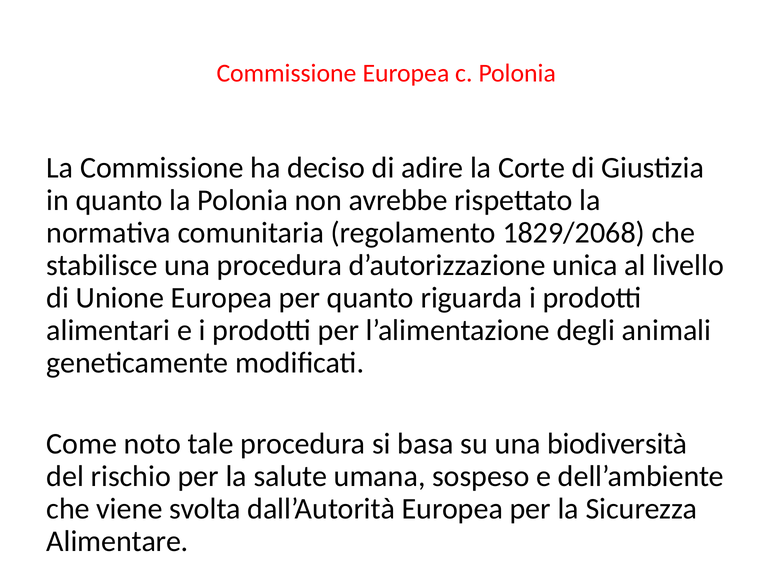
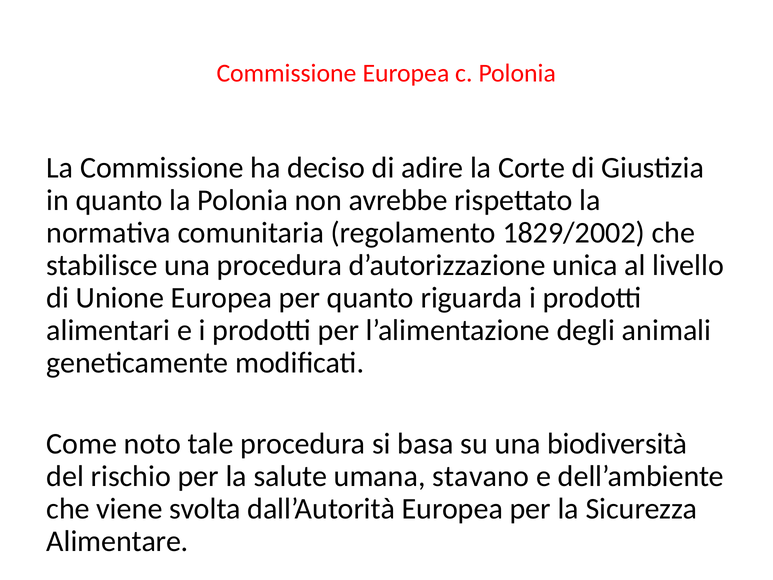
1829/2068: 1829/2068 -> 1829/2002 (574, 233)
sospeso: sospeso -> stavano (481, 476)
